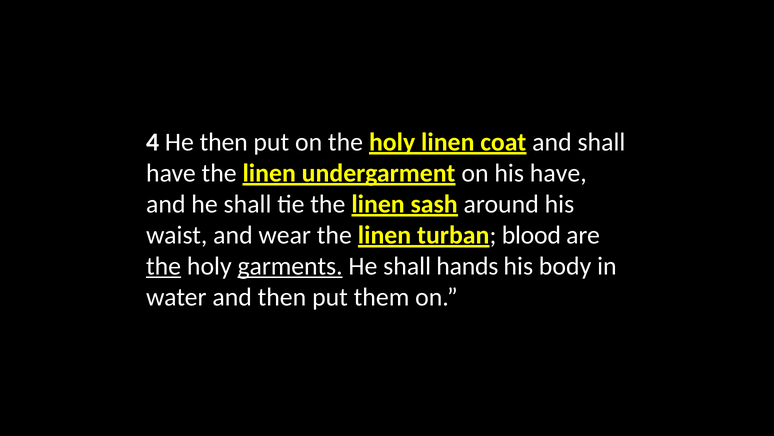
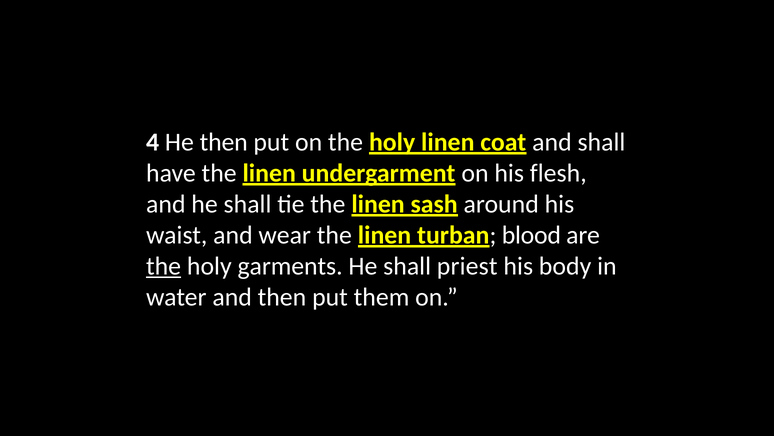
his have: have -> flesh (558, 173)
garments underline: present -> none (290, 266)
hands: hands -> priest (467, 266)
